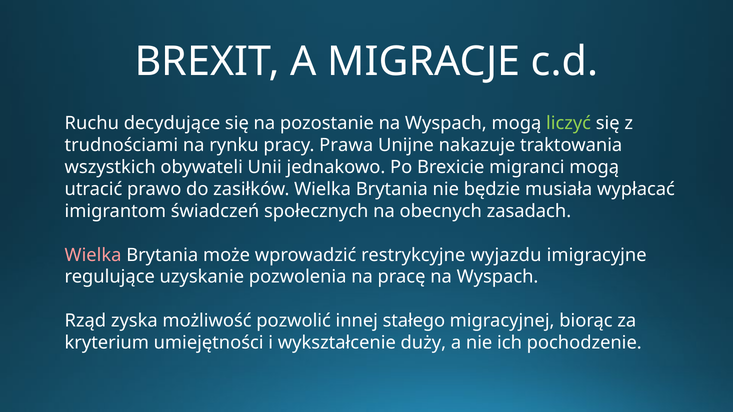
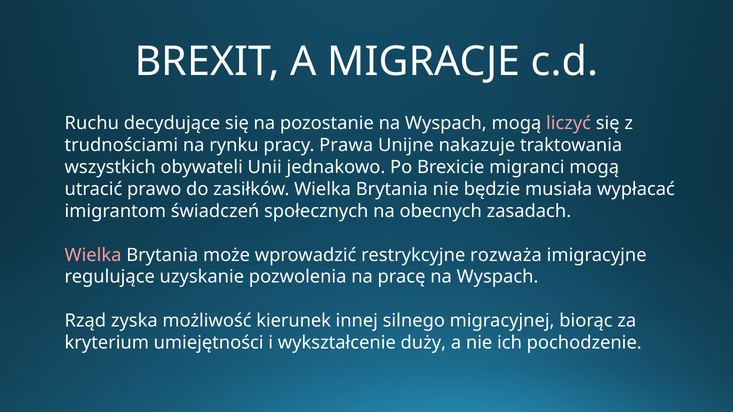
liczyć colour: light green -> pink (569, 123)
wyjazdu: wyjazdu -> rozważa (506, 255)
pozwolić: pozwolić -> kierunek (294, 321)
stałego: stałego -> silnego (414, 321)
